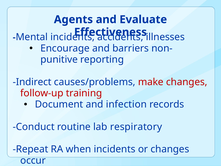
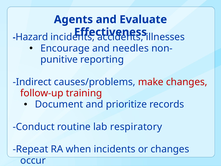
Mental: Mental -> Hazard (32, 37)
barriers: barriers -> needles (131, 48)
infection: infection -> prioritize (126, 104)
